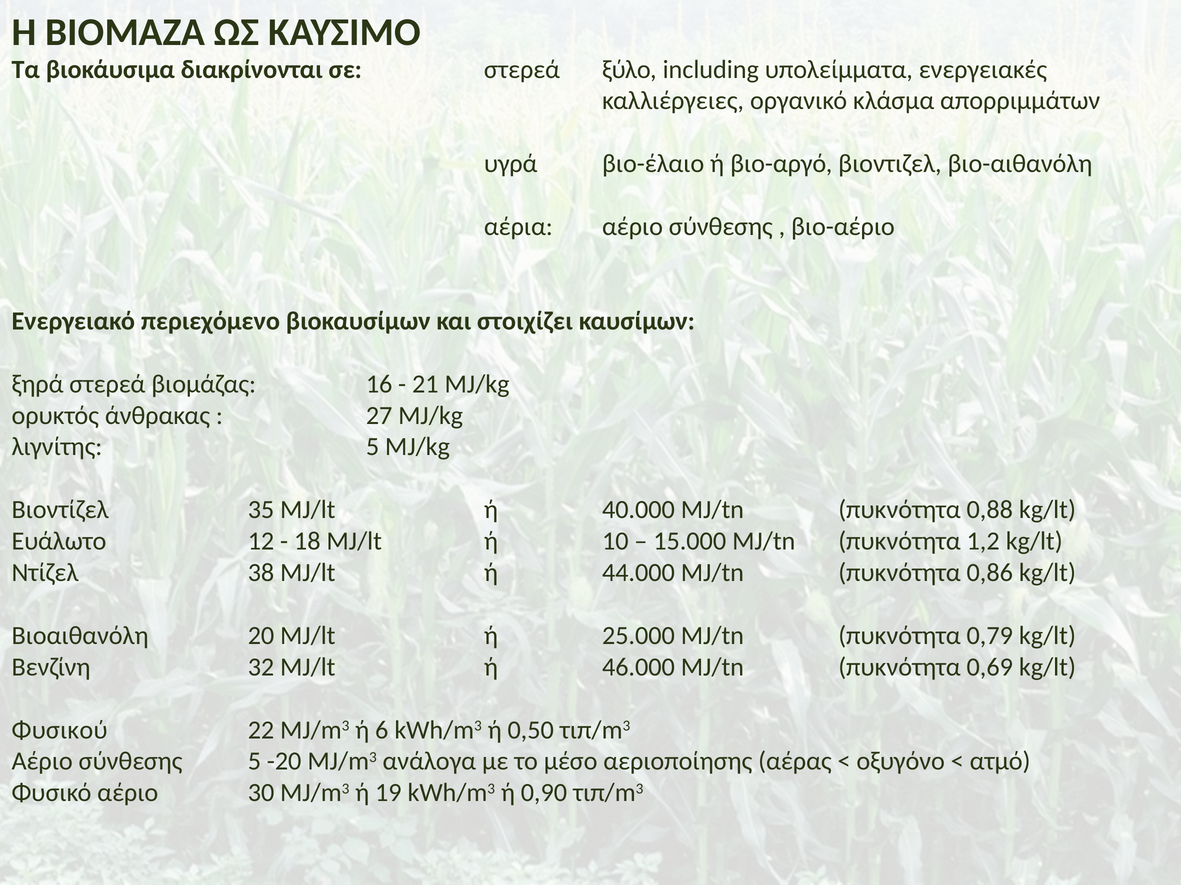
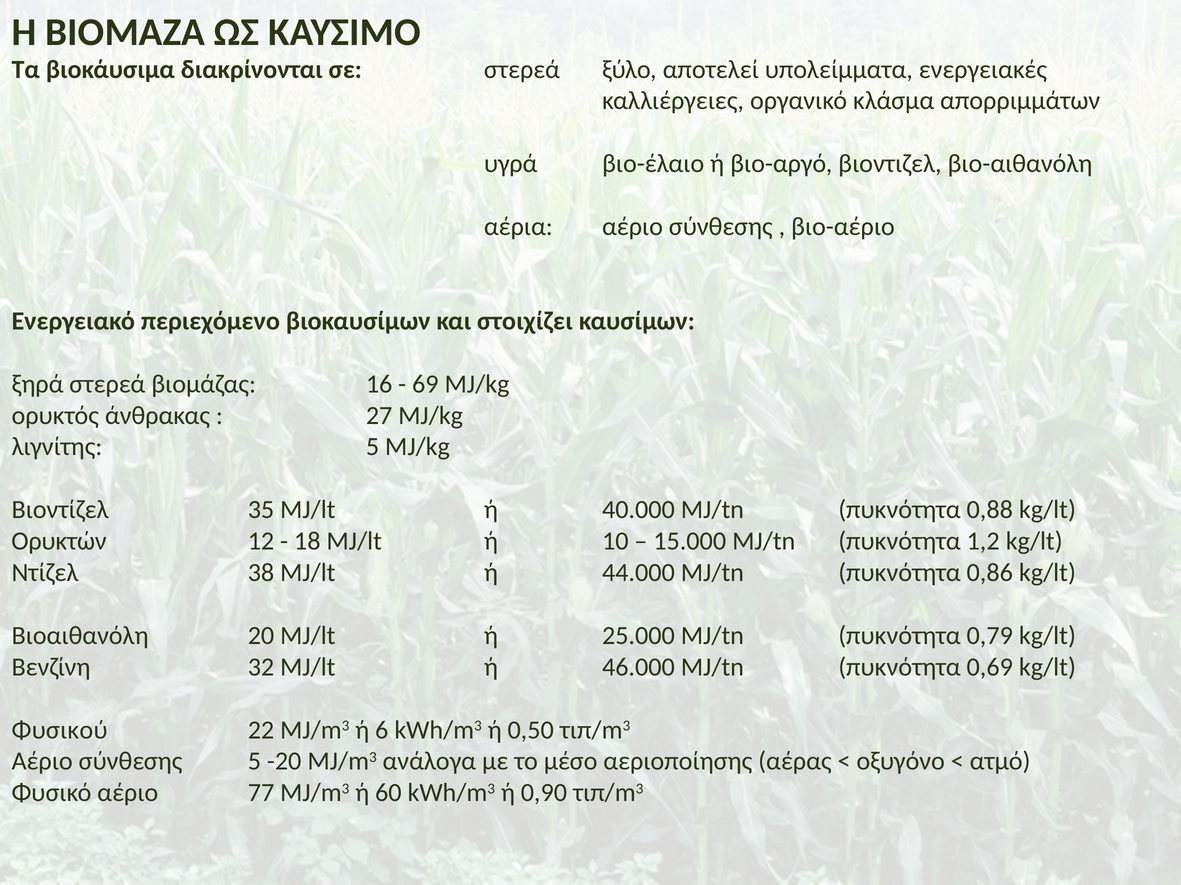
including: including -> αποτελεί (711, 69)
21: 21 -> 69 (425, 384)
Ευάλωτο: Ευάλωτο -> Ορυκτών (59, 542)
30: 30 -> 77 (261, 793)
19: 19 -> 60 (388, 793)
